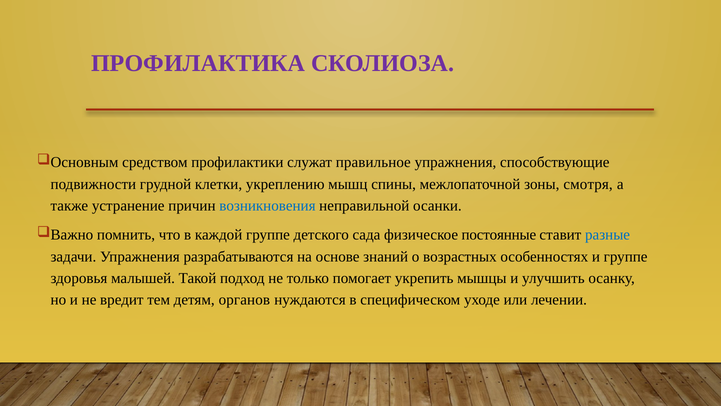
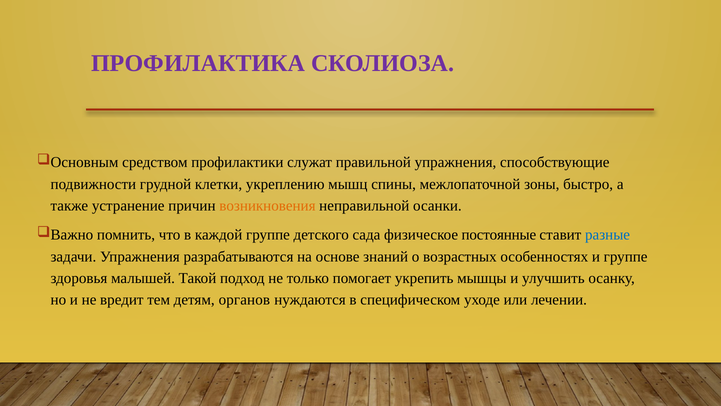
правильное: правильное -> правильной (373, 162)
смотря: смотря -> быстро (588, 184)
возникновения colour: blue -> orange (267, 206)
